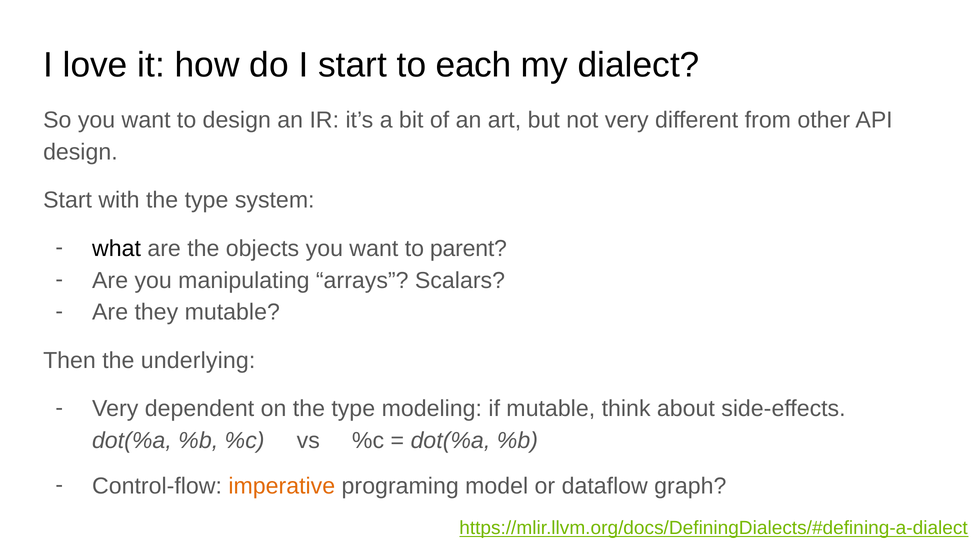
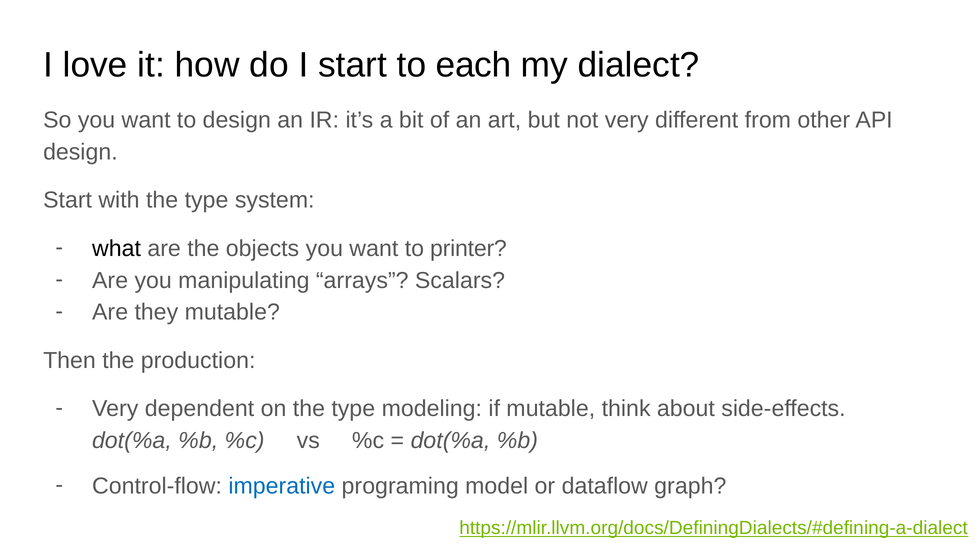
parent: parent -> printer (468, 248)
underlying: underlying -> production (198, 360)
imperative colour: orange -> blue (282, 486)
